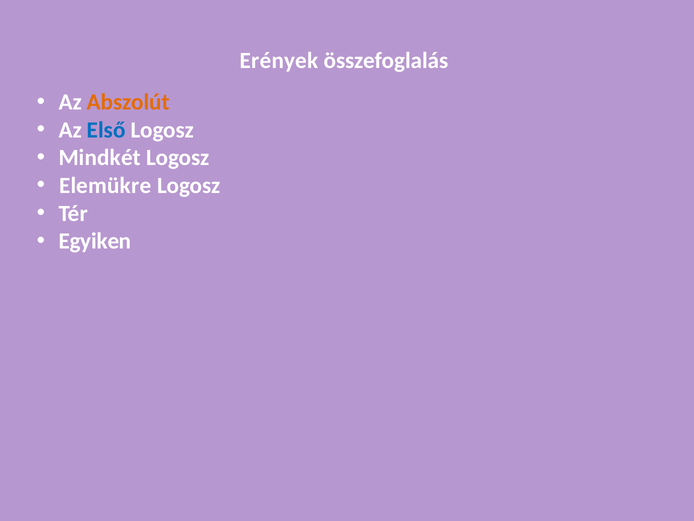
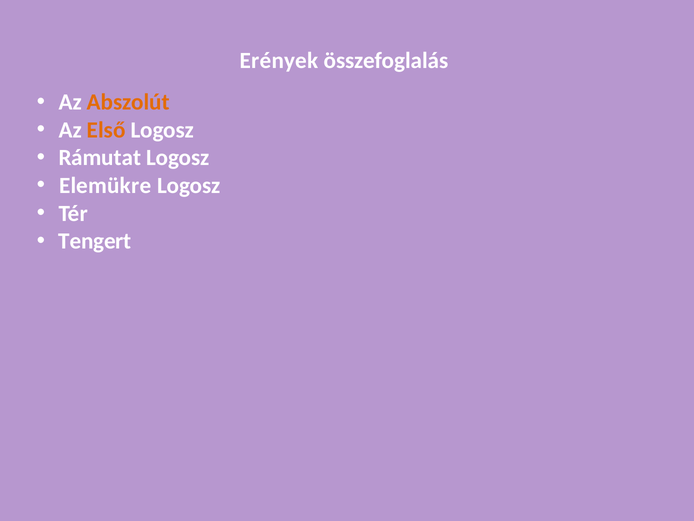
Első colour: blue -> orange (106, 130)
Mindkét: Mindkét -> Rámutat (100, 158)
Egyiken: Egyiken -> Tengert (95, 241)
